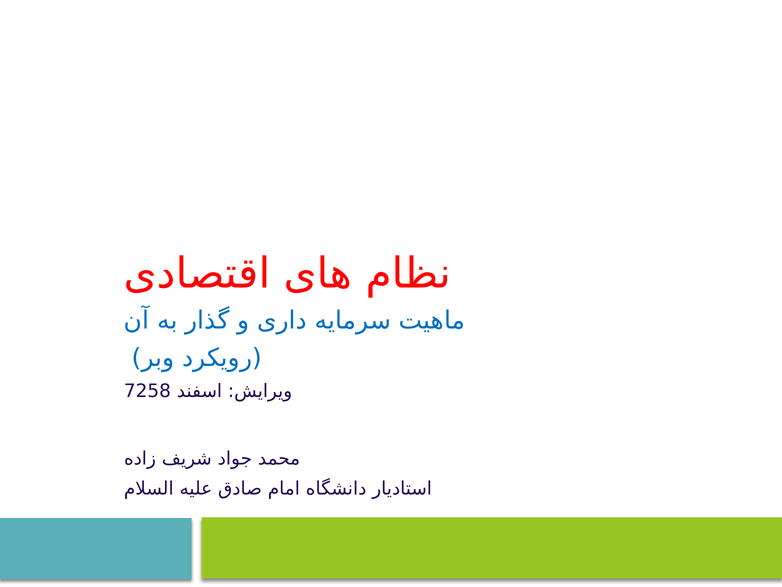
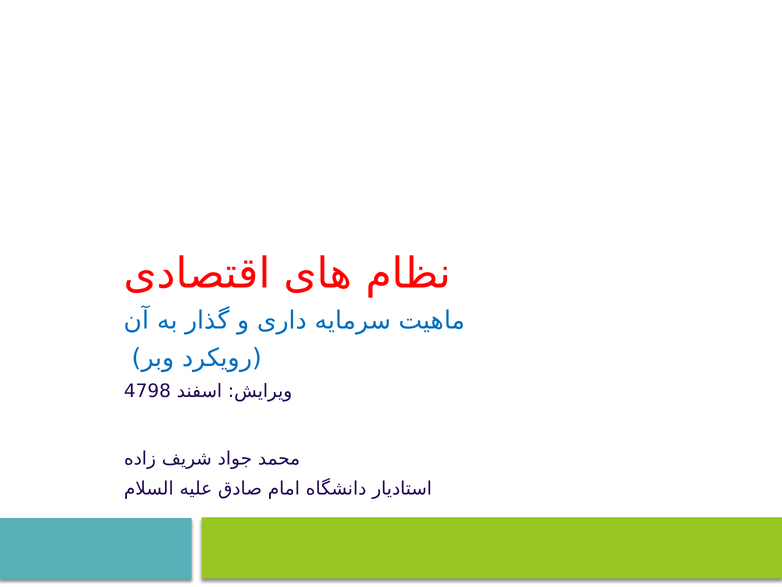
7258: 7258 -> 4798 (147, 391)
